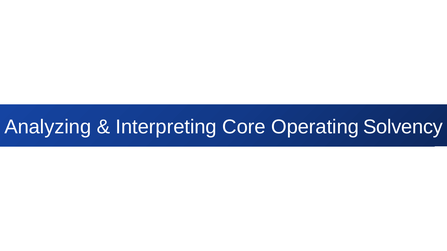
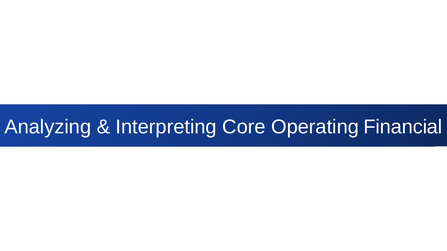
Solvency: Solvency -> Financial (403, 127)
